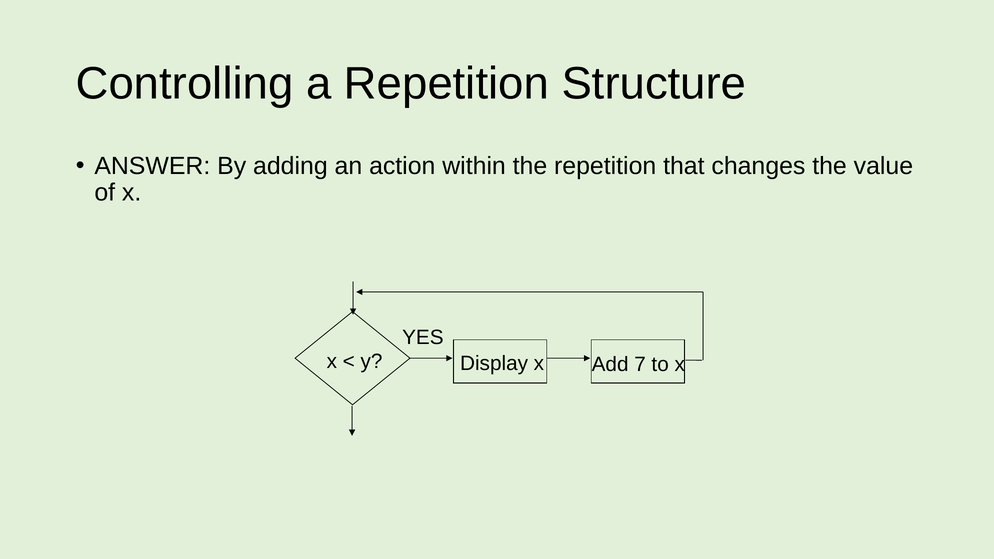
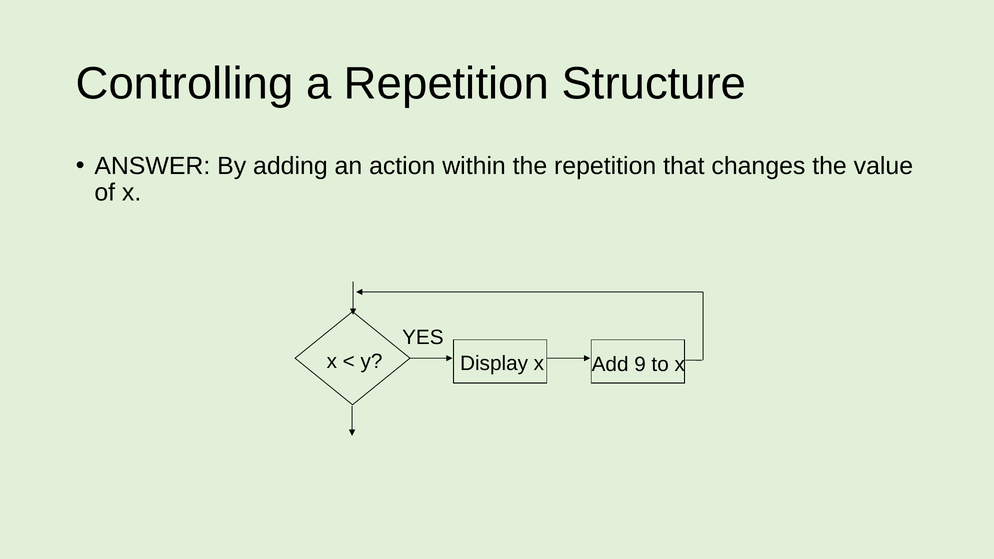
7: 7 -> 9 (640, 364)
